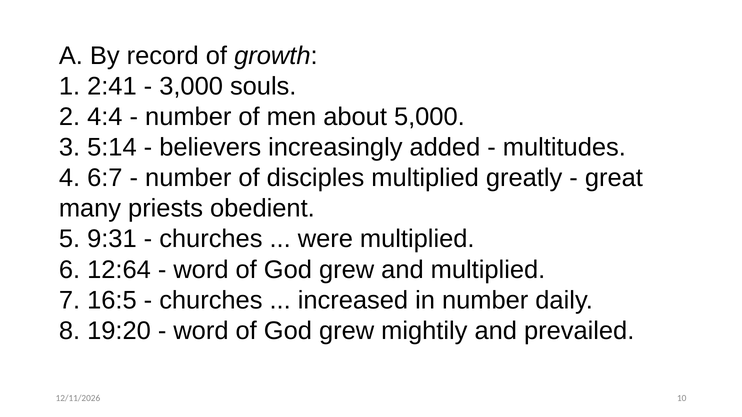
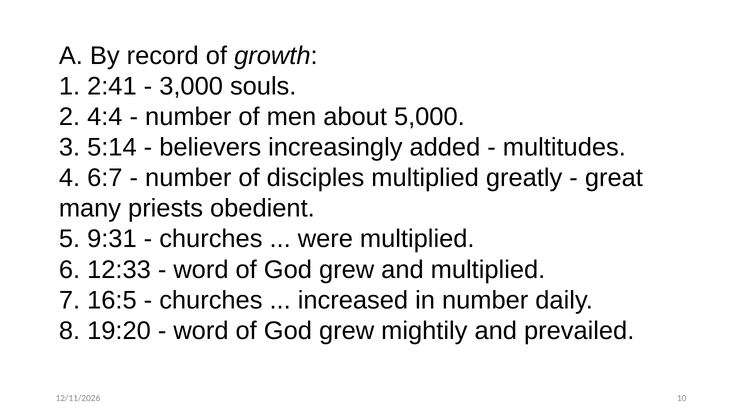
12:64: 12:64 -> 12:33 (119, 270)
